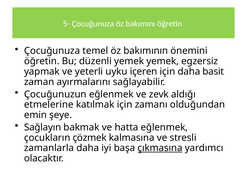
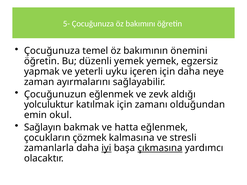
basit: basit -> neye (213, 72)
etmelerine: etmelerine -> yolculuktur (49, 105)
şeye: şeye -> okul (61, 115)
iyi underline: none -> present (106, 148)
